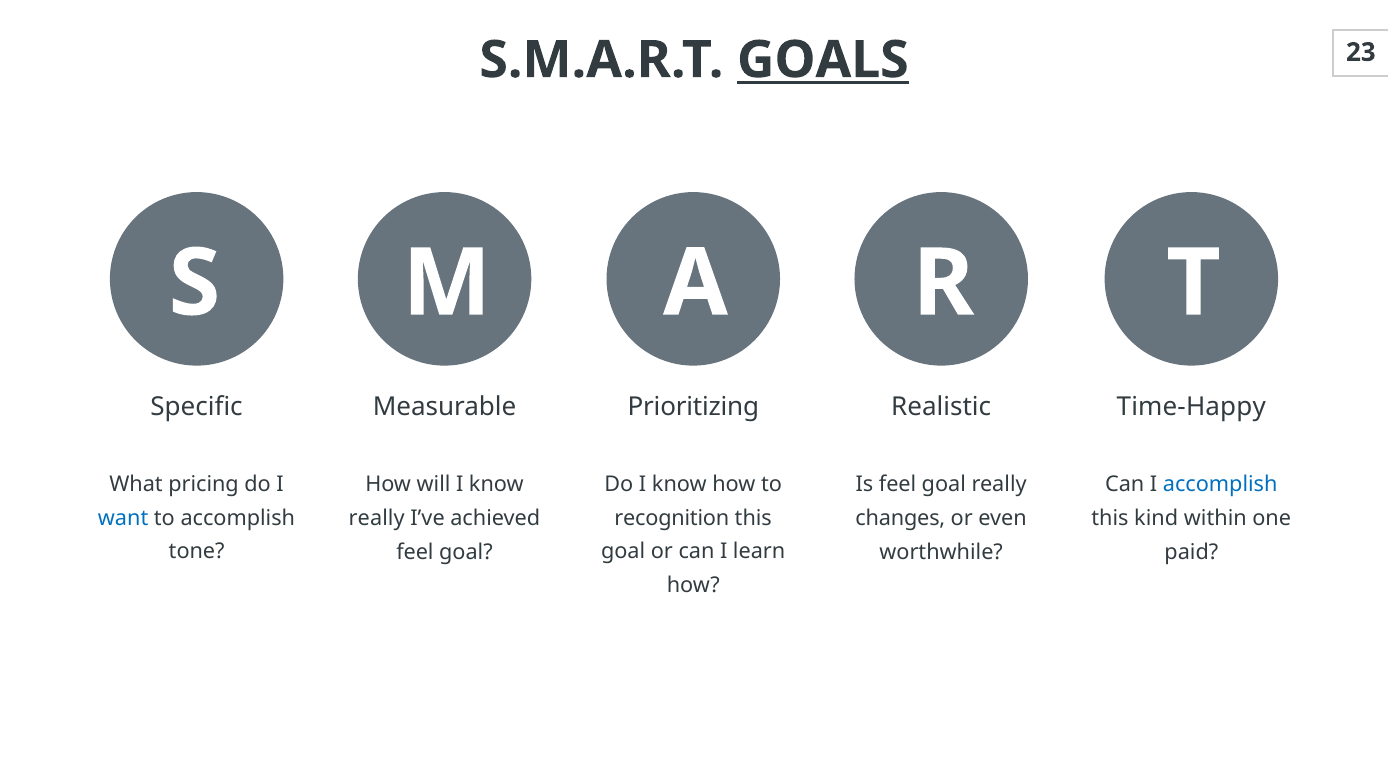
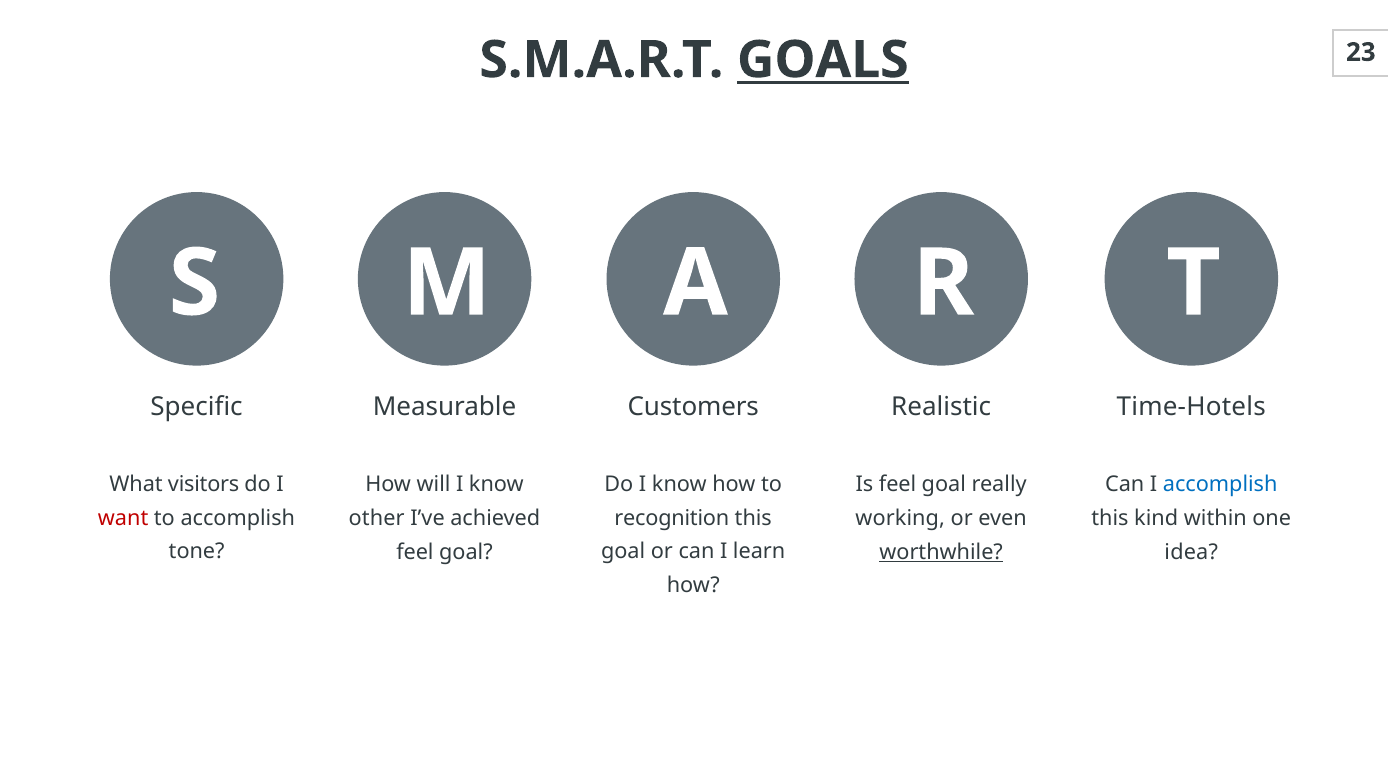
Prioritizing: Prioritizing -> Customers (693, 407)
Time-Happy: Time-Happy -> Time-Hotels (1191, 407)
pricing: pricing -> visitors (204, 484)
want colour: blue -> red (123, 518)
really: really -> other (377, 518)
changes: changes -> working (900, 518)
worthwhile underline: none -> present (941, 552)
paid: paid -> idea (1191, 552)
